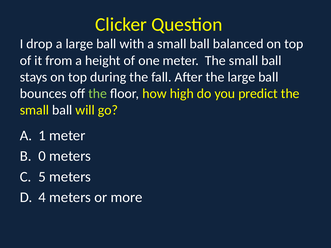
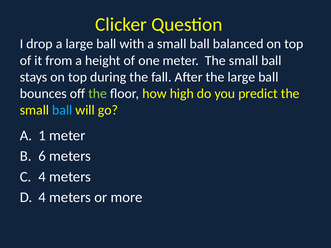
ball colour: white -> light blue (62, 110)
0: 0 -> 6 (42, 156)
5: 5 -> 4 (42, 177)
